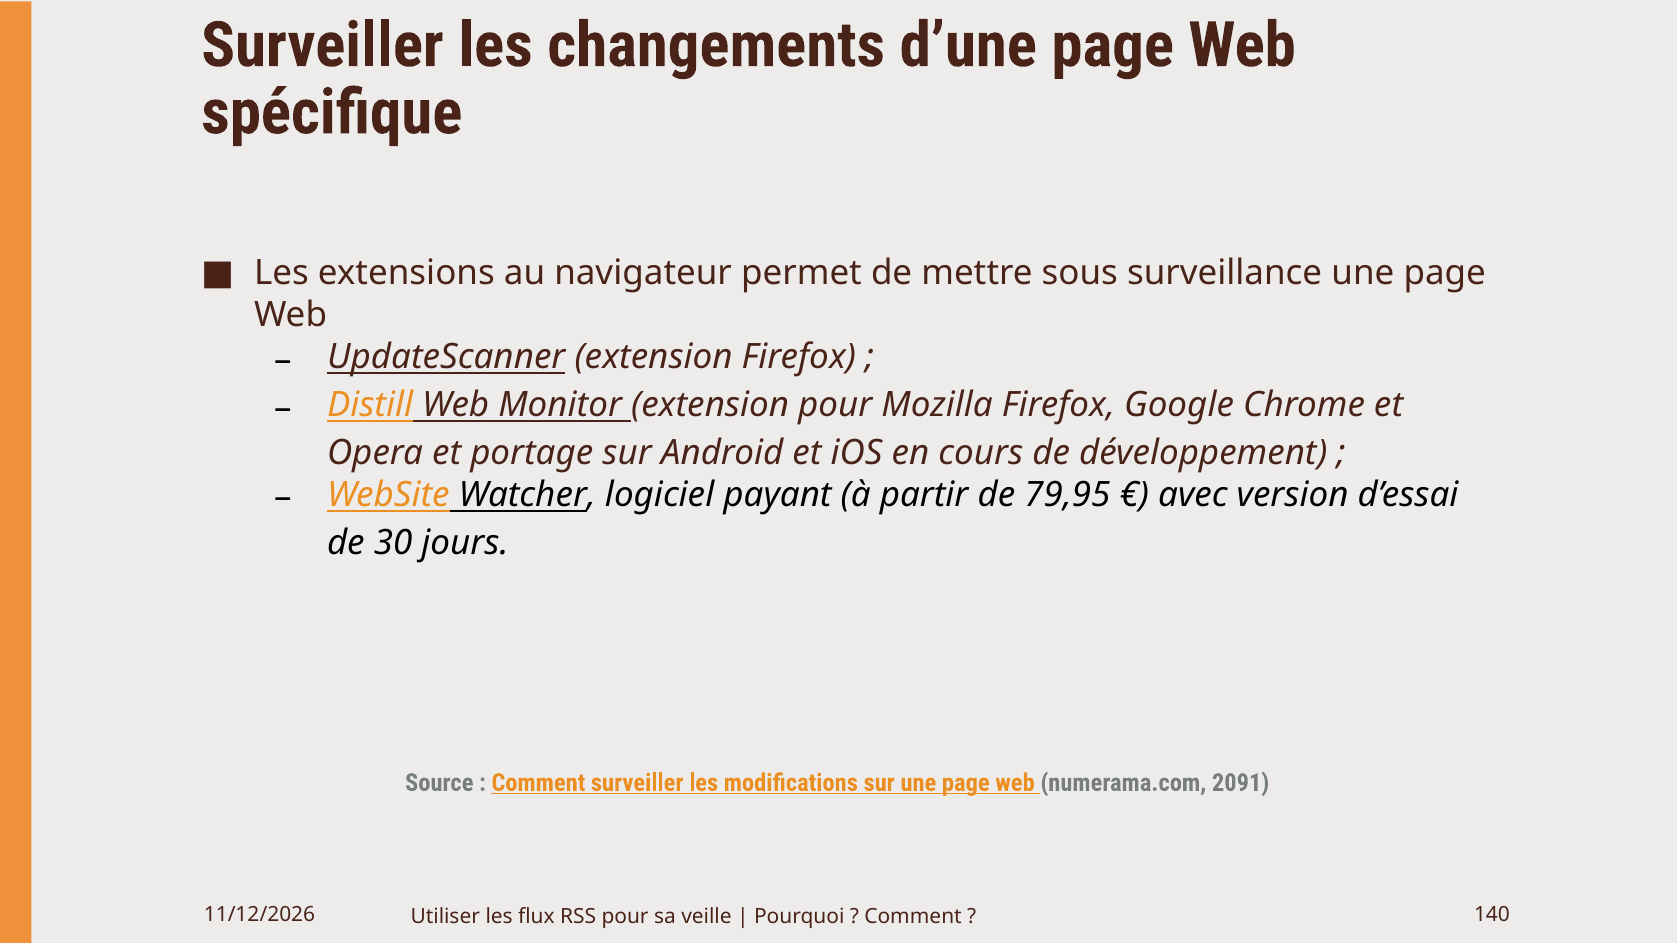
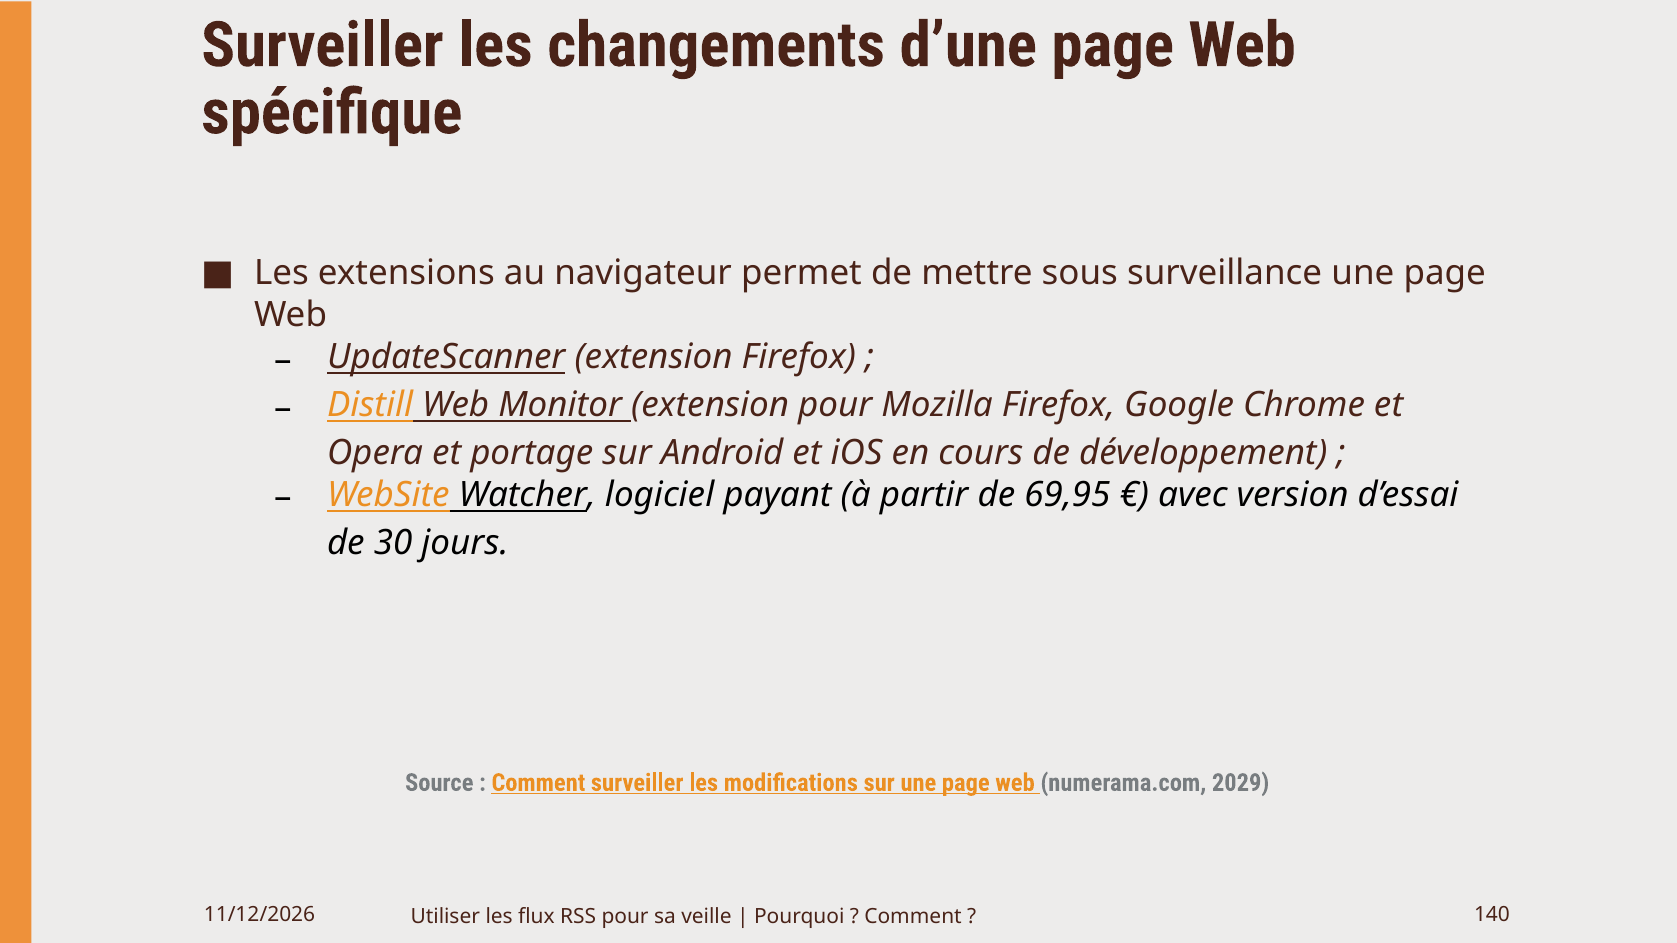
79,95: 79,95 -> 69,95 (1067, 495)
2091: 2091 -> 2029 (1241, 783)
